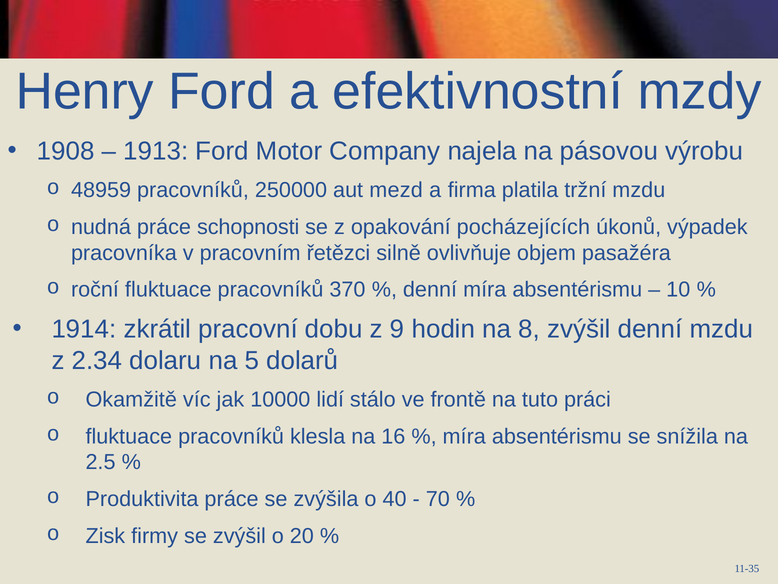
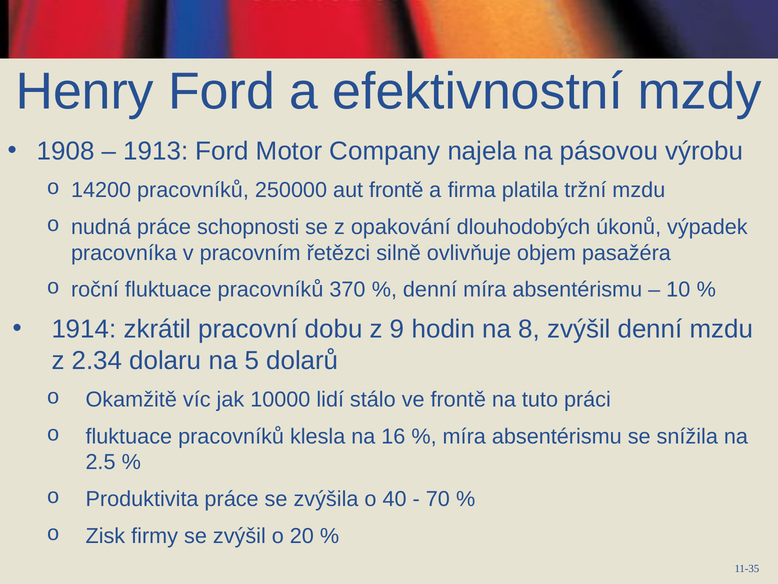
48959: 48959 -> 14200 (101, 190)
aut mezd: mezd -> frontě (396, 190)
pocházejících: pocházejících -> dlouhodobých (523, 227)
